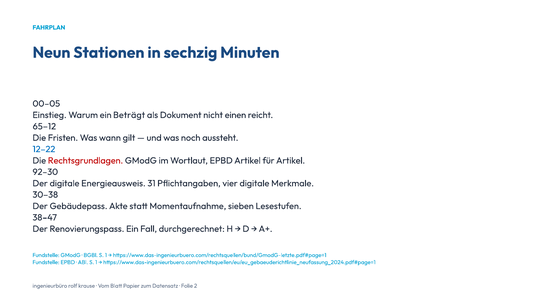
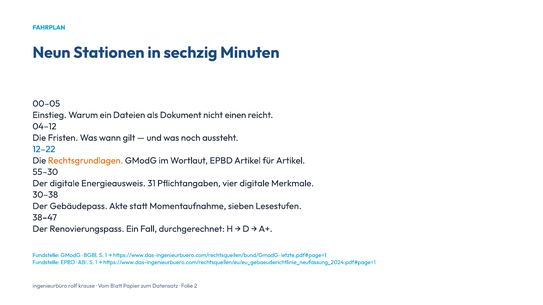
Beträgt: Beträgt -> Dateien (129, 115)
65–12: 65–12 -> 04–12 (44, 127)
Rechtsgrundlagen colour: red -> orange (86, 161)
92–30: 92–30 -> 55–30 (45, 172)
